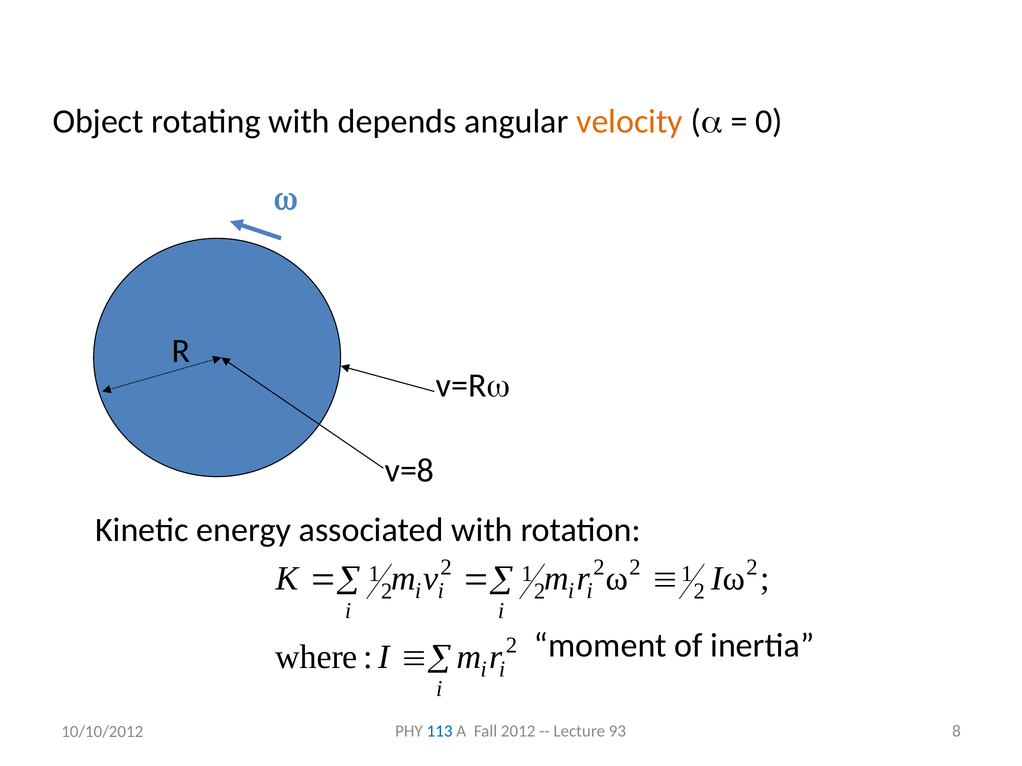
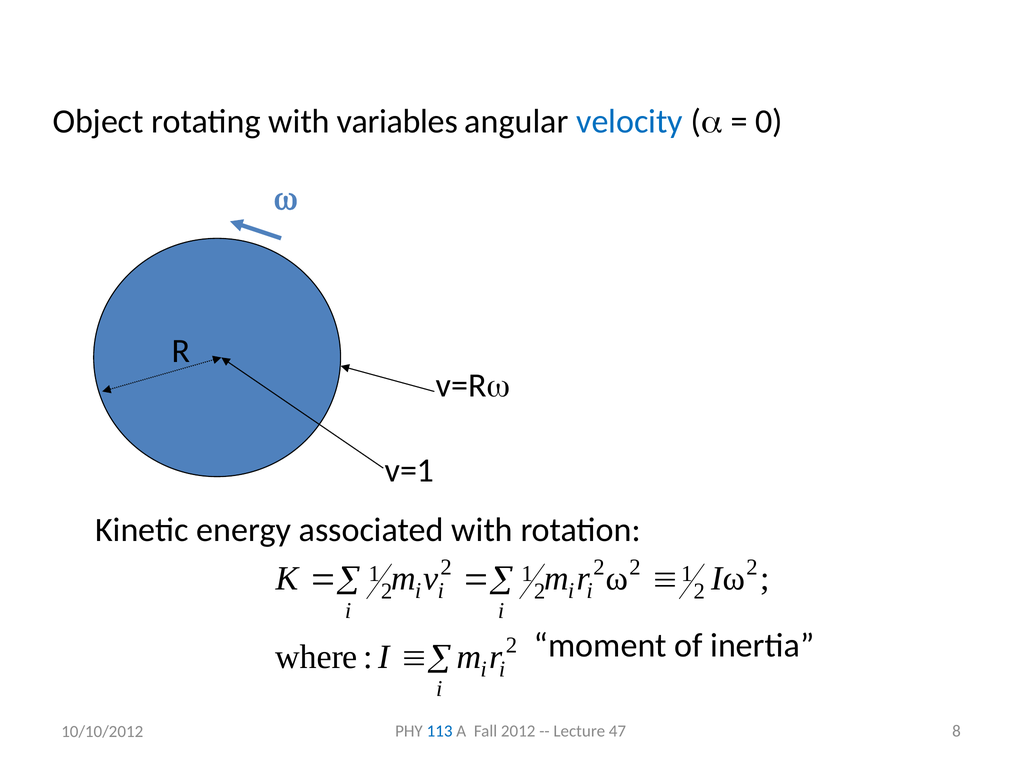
depends: depends -> variables (397, 121)
velocity colour: orange -> blue (630, 121)
v=8: v=8 -> v=1 (409, 471)
93: 93 -> 47 (617, 732)
